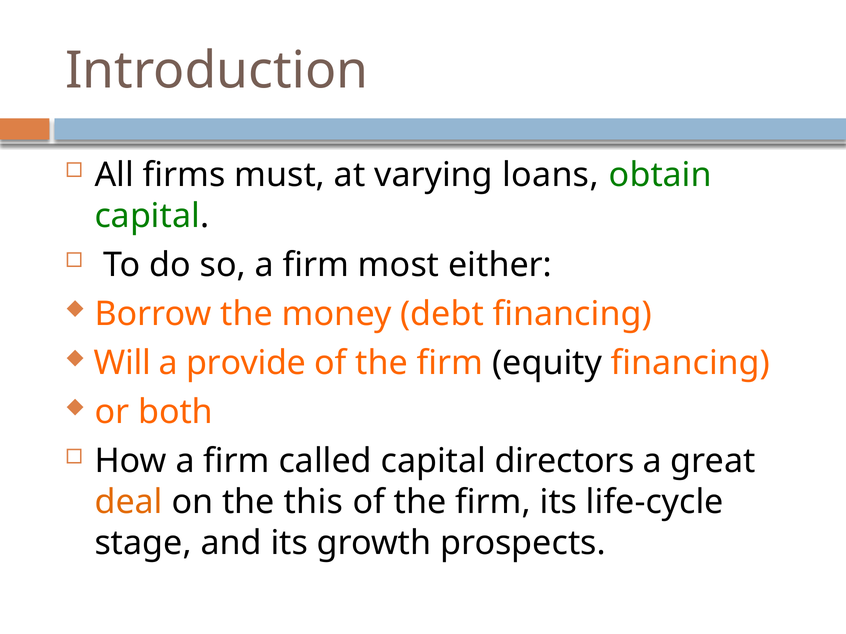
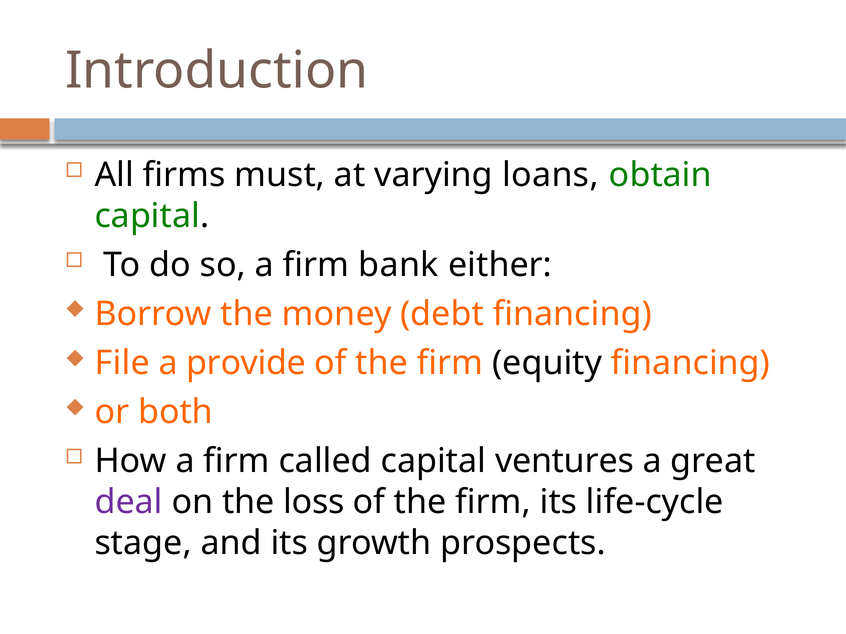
most: most -> bank (398, 265)
Will: Will -> File (122, 363)
directors: directors -> ventures (564, 462)
deal colour: orange -> purple (129, 502)
this: this -> loss (314, 502)
